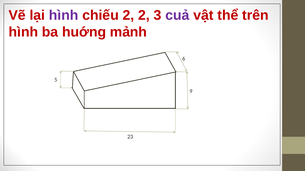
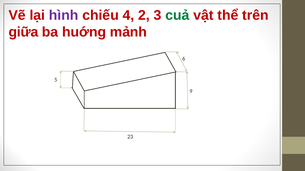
chiếu 2: 2 -> 4 (128, 15)
cuả colour: purple -> green (177, 15)
hình: hình -> giữa (23, 32)
